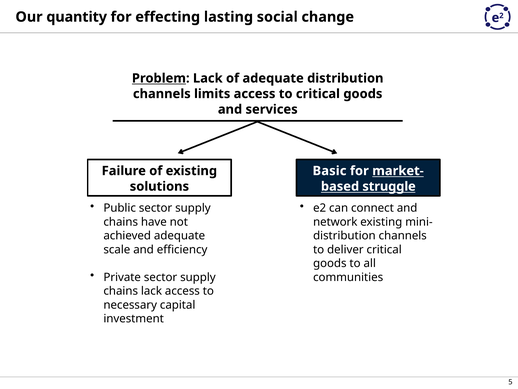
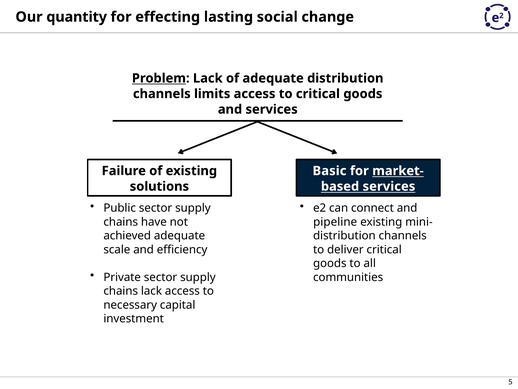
struggle: struggle -> services (389, 186)
network: network -> pipeline (335, 222)
